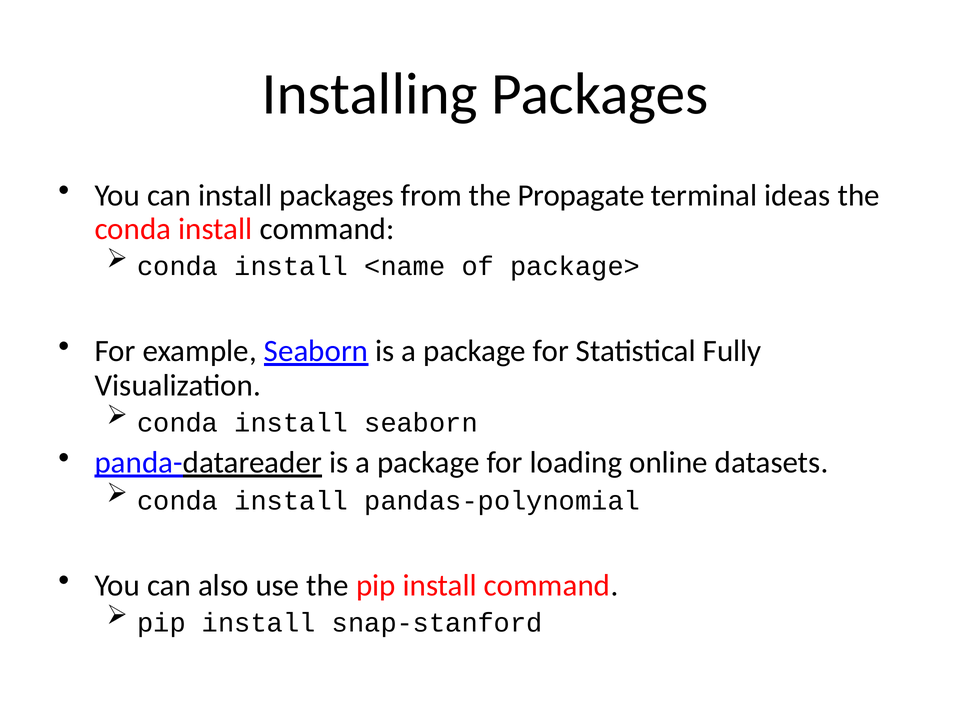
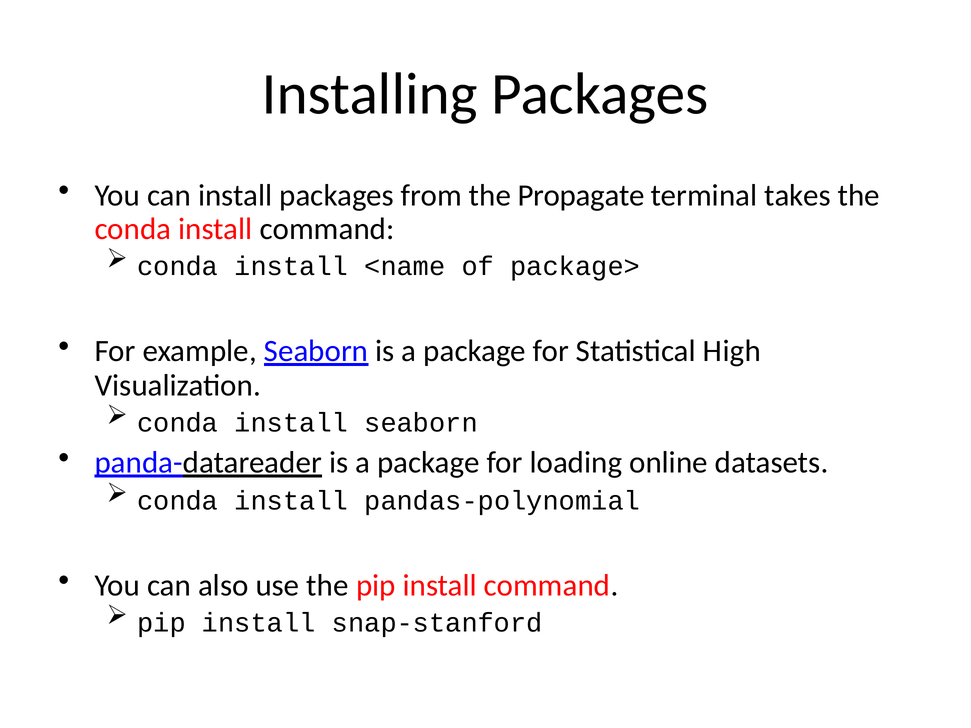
ideas: ideas -> takes (797, 196)
Fully: Fully -> High (732, 351)
